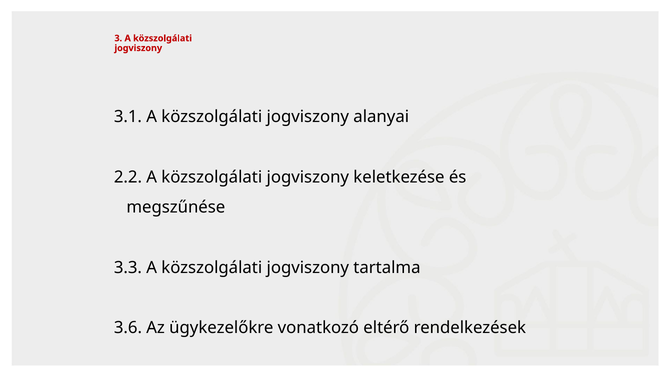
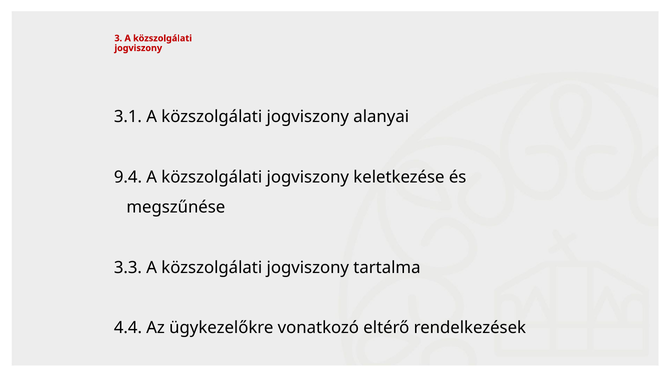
2.2: 2.2 -> 9.4 (128, 177)
3.6: 3.6 -> 4.4 (128, 328)
